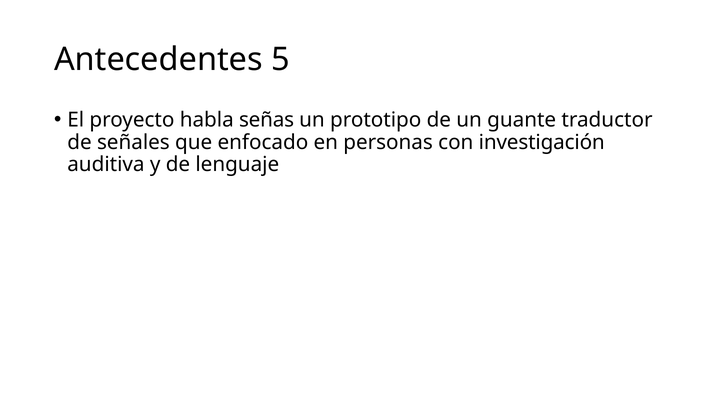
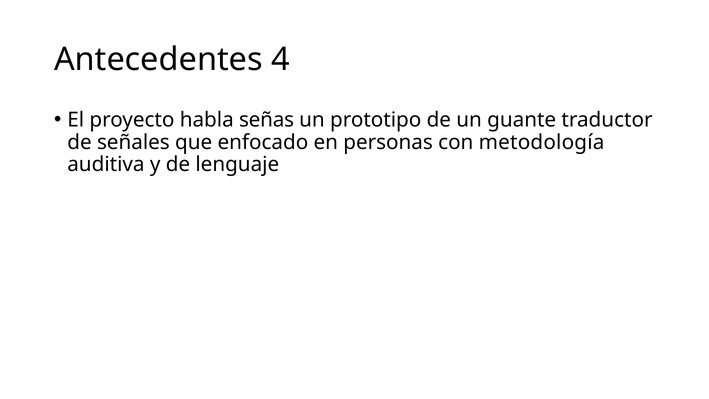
5: 5 -> 4 (281, 60)
investigación: investigación -> metodología (542, 142)
